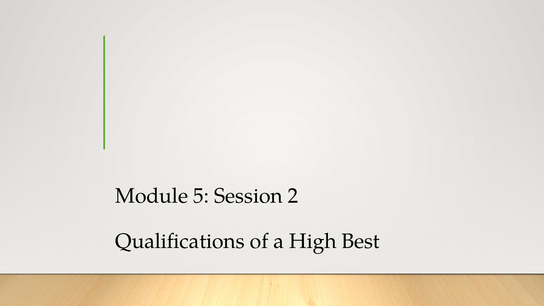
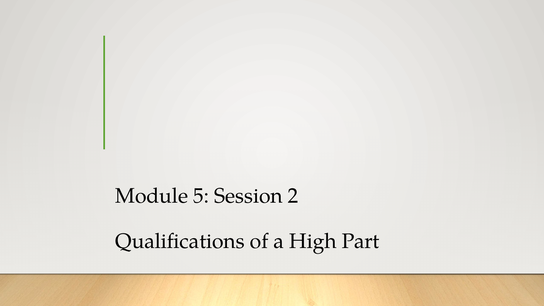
Best: Best -> Part (361, 241)
